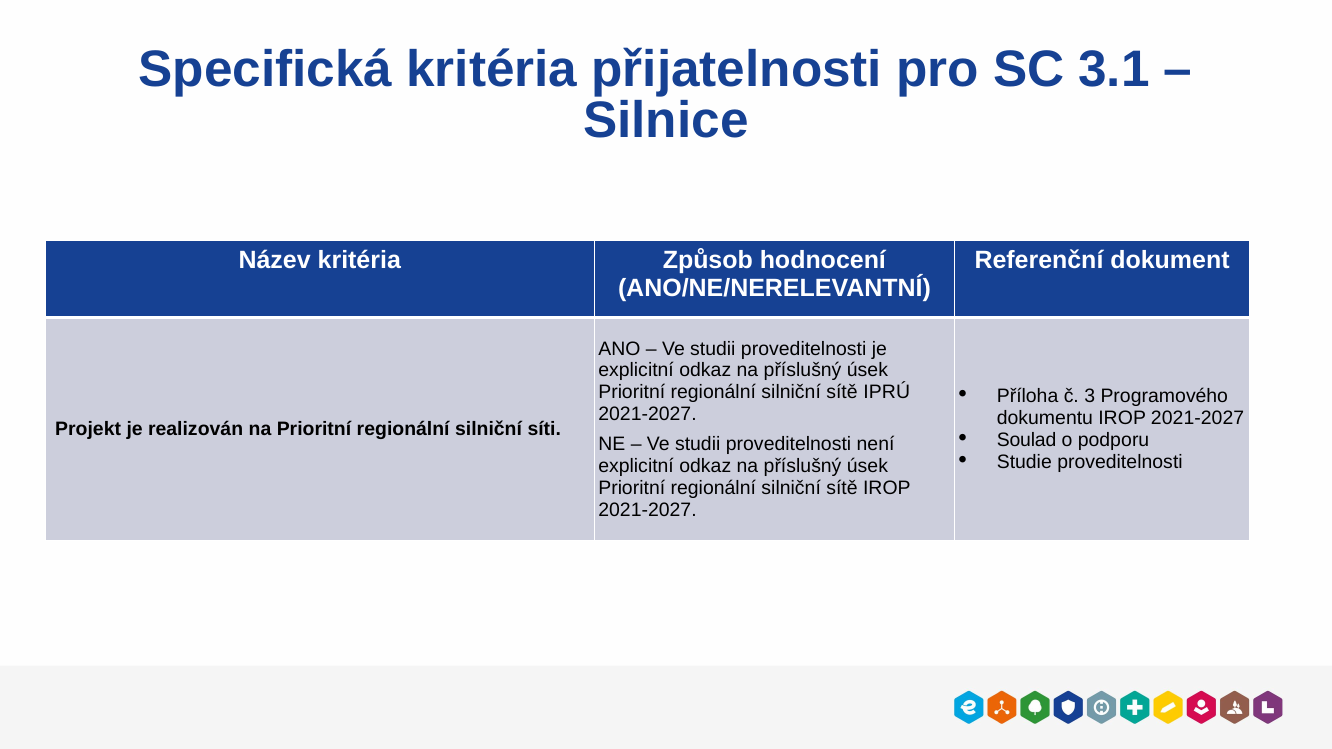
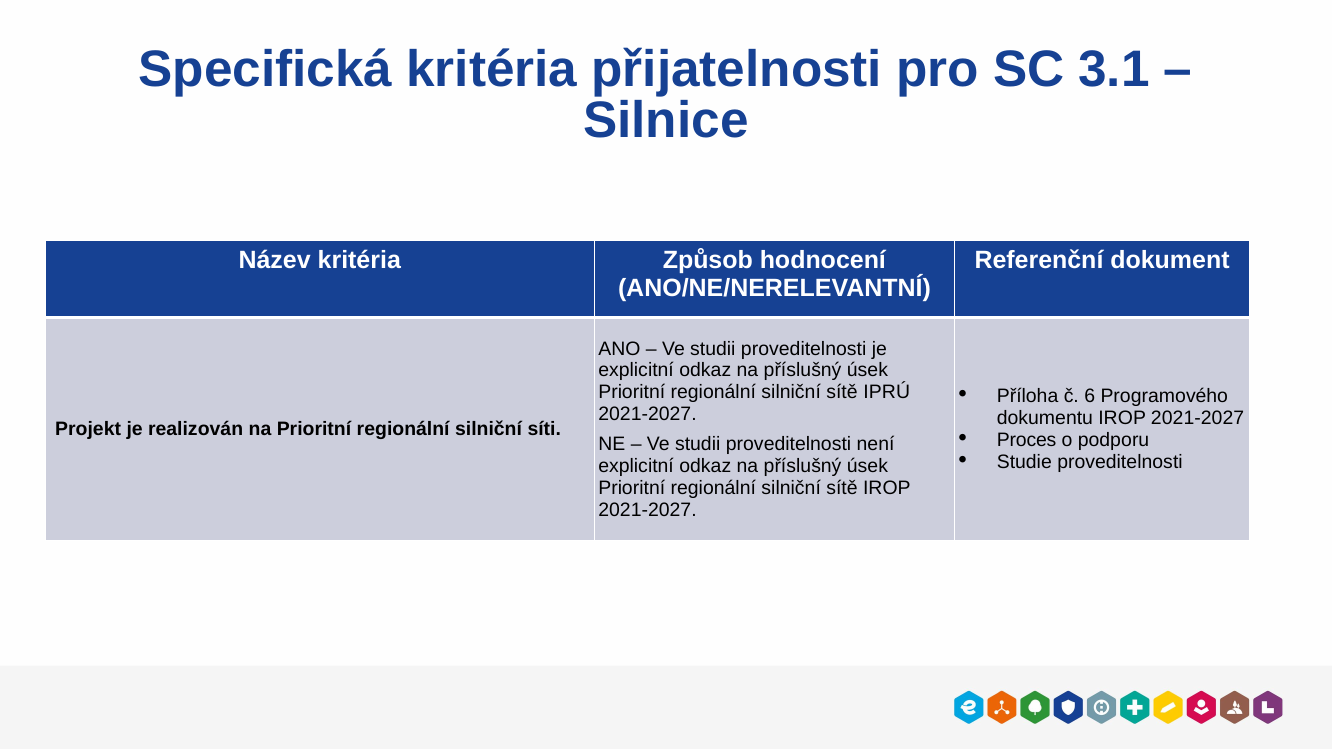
3: 3 -> 6 (1090, 397)
Soulad: Soulad -> Proces (1027, 440)
